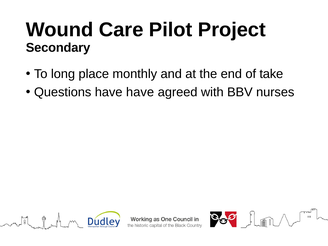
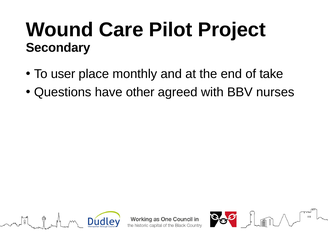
long: long -> user (63, 74)
have have: have -> other (140, 92)
